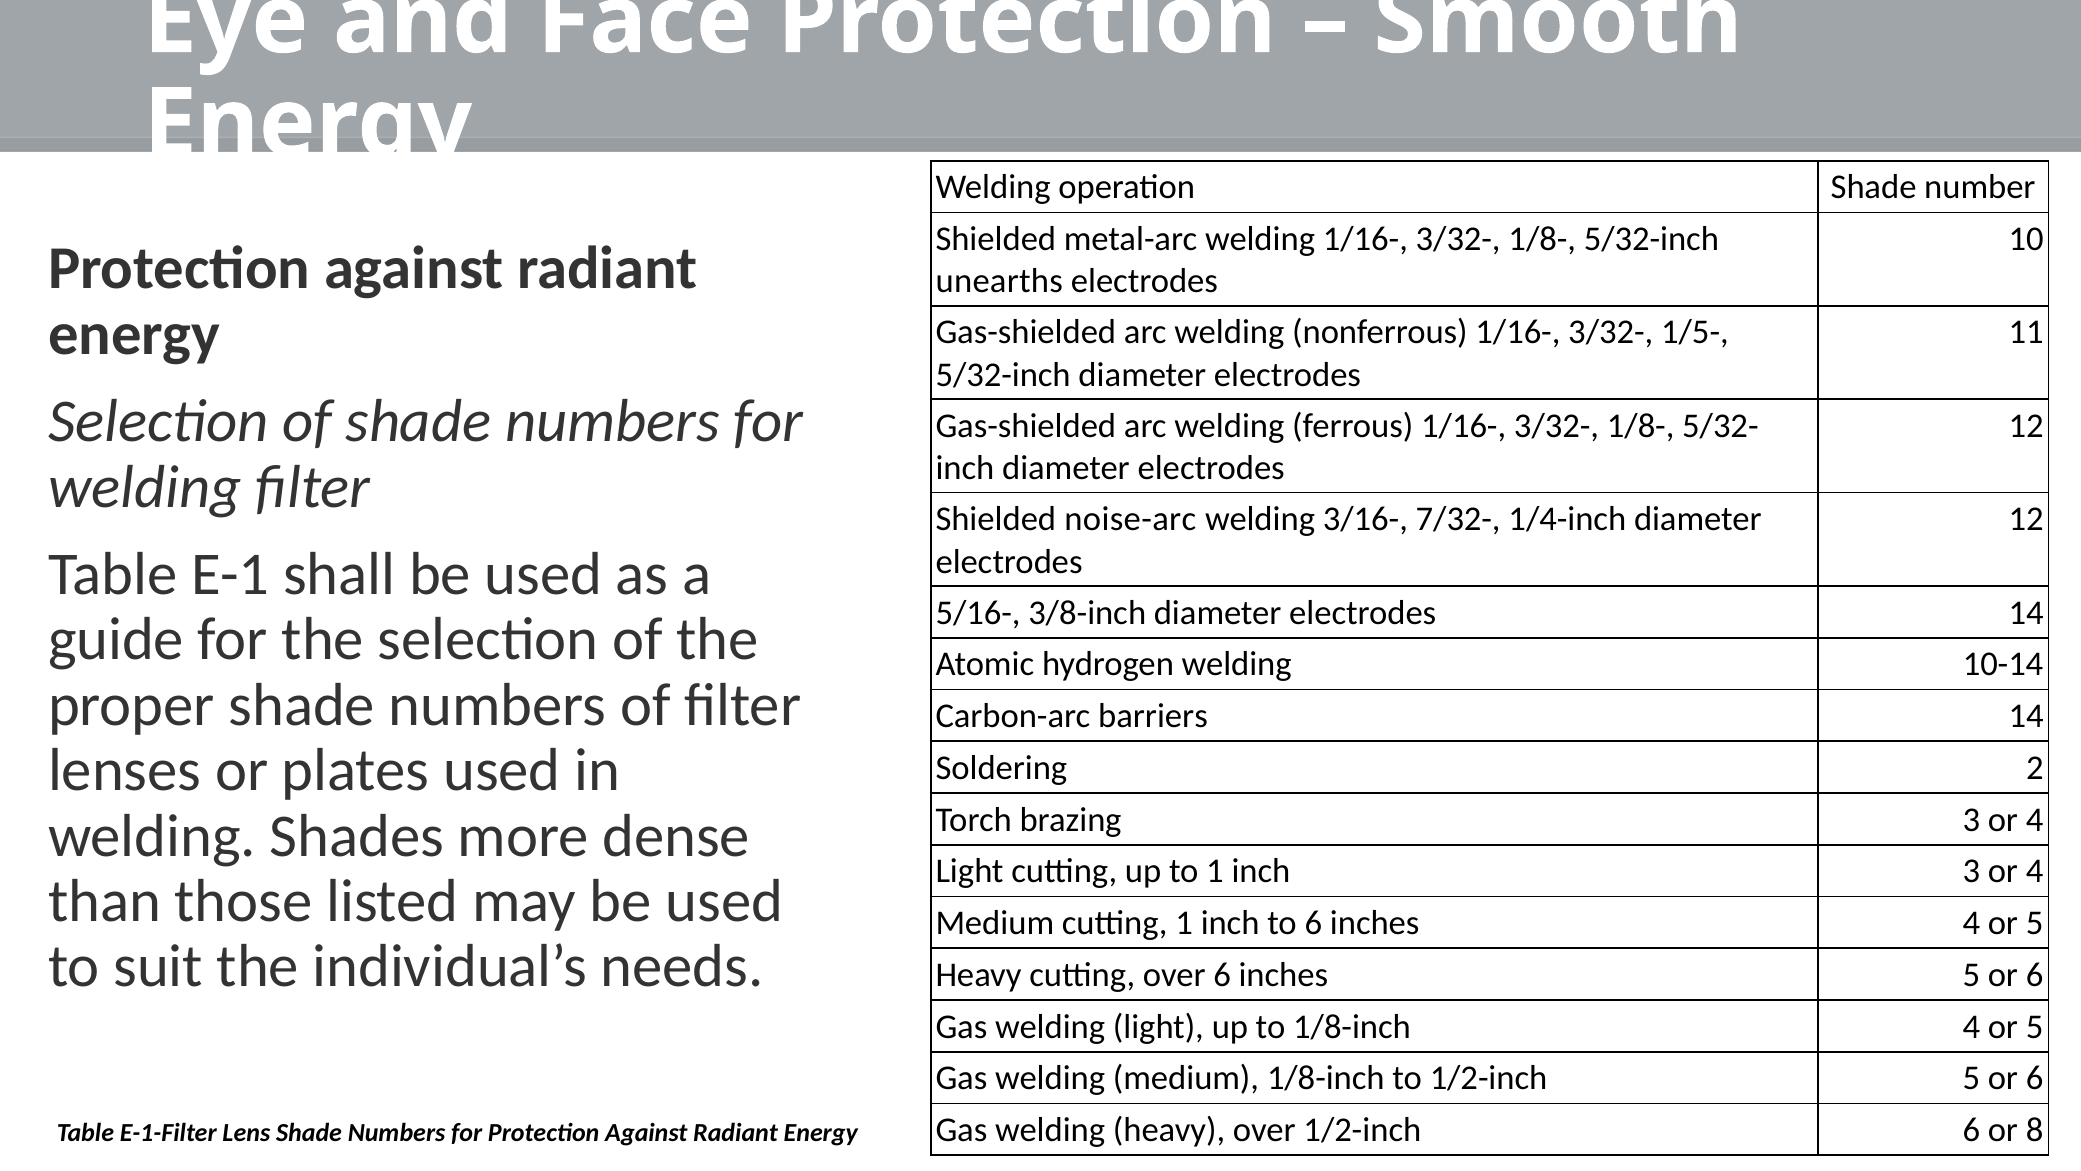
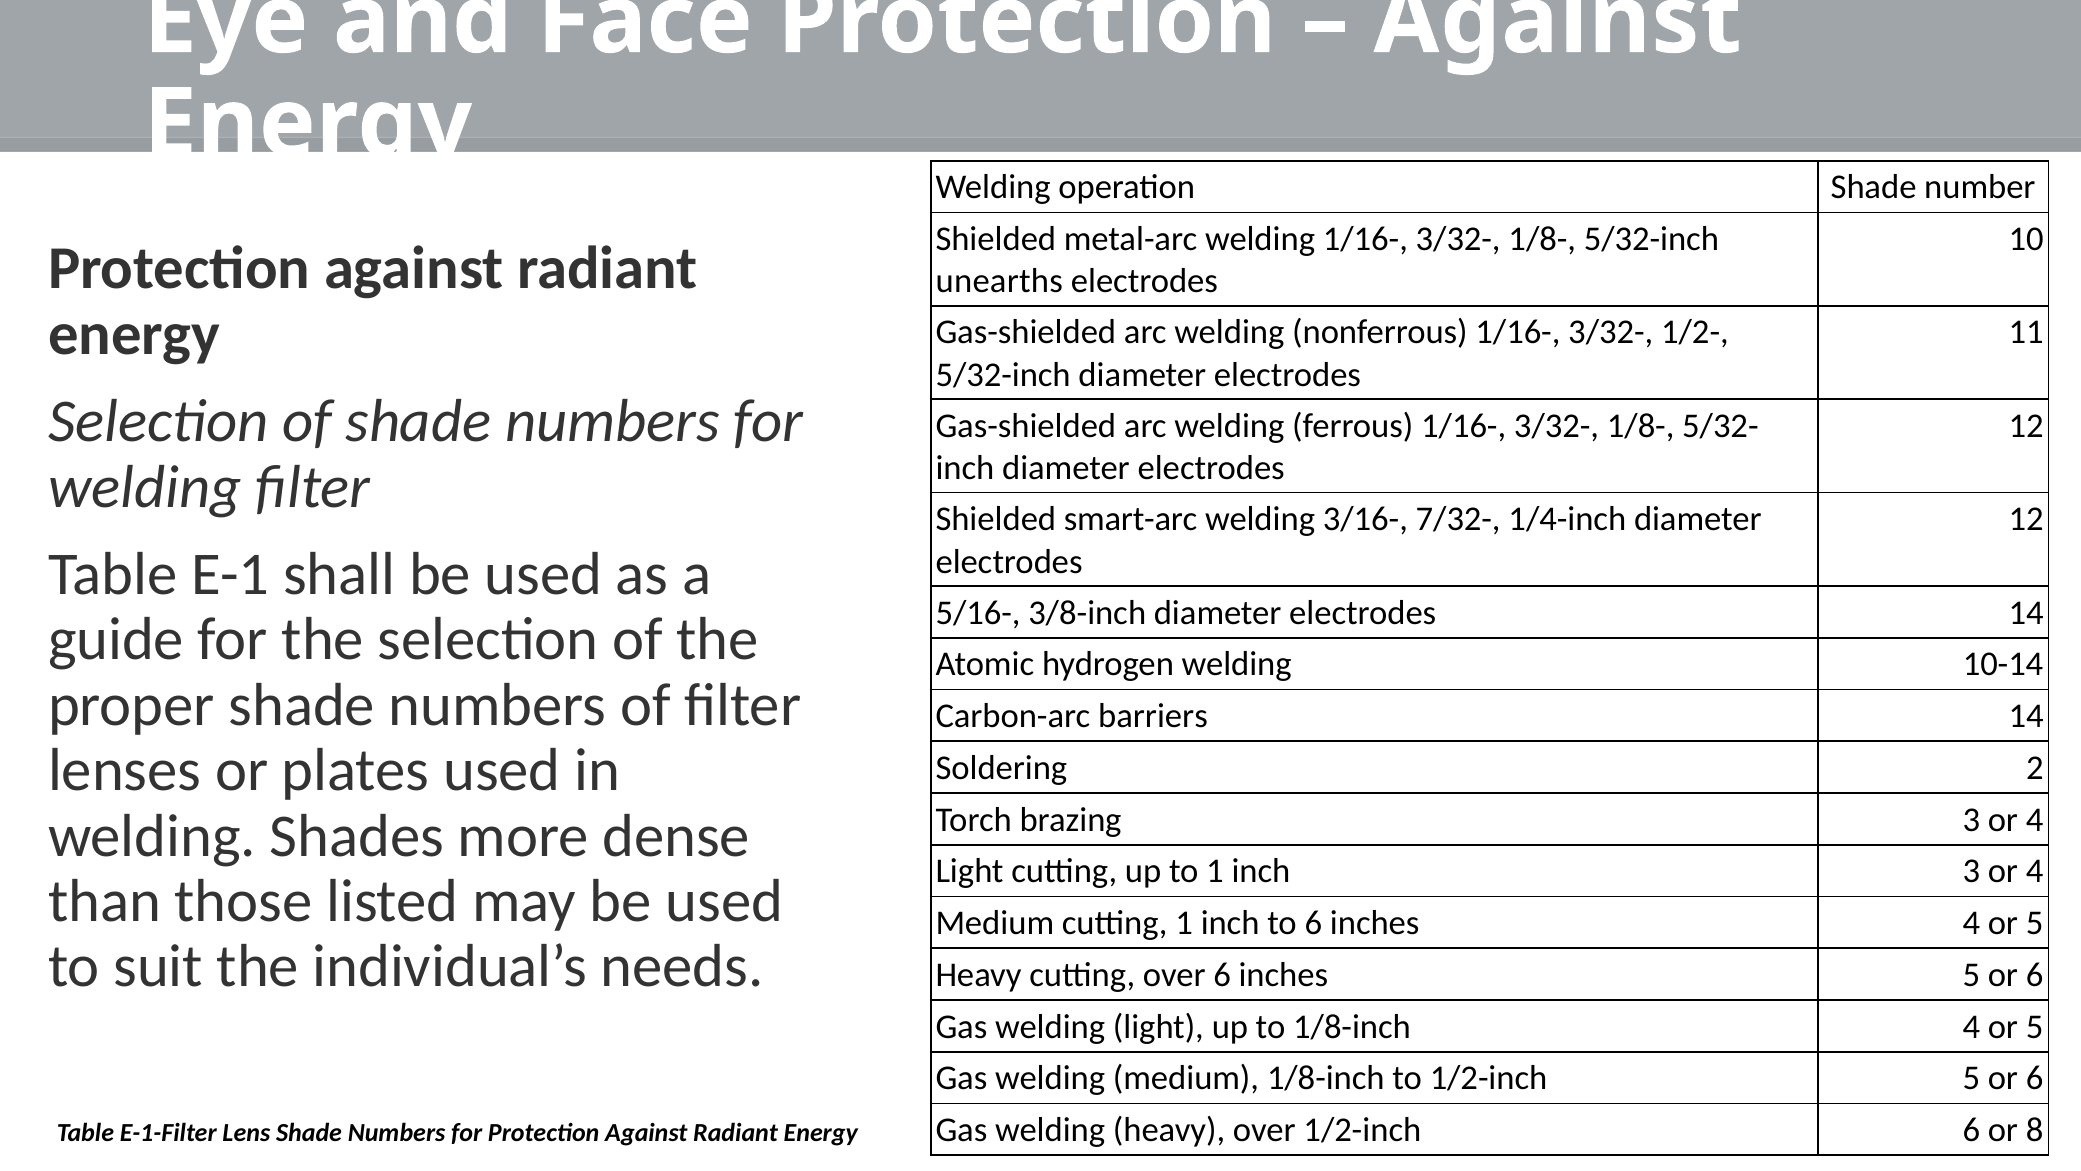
Smooth: Smooth -> Against (1558, 21)
1/5-: 1/5- -> 1/2- (1695, 332)
noise-arc: noise-arc -> smart-arc (1131, 519)
